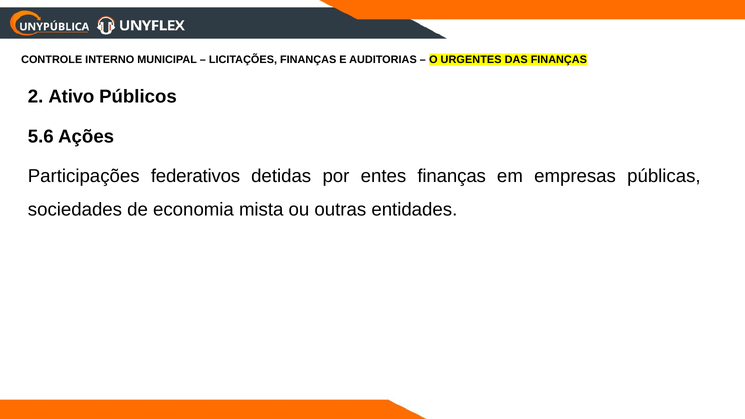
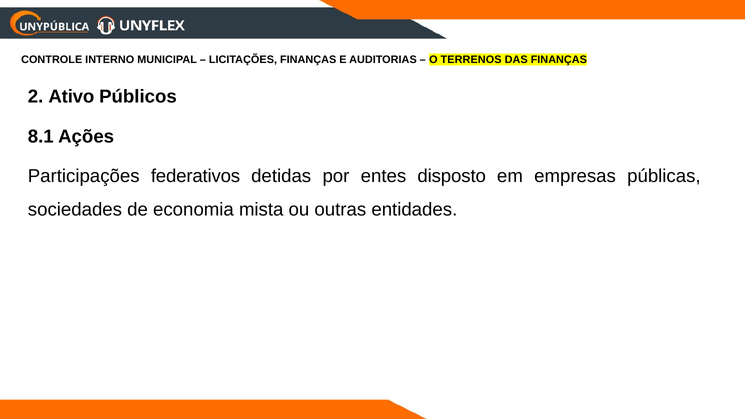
URGENTES: URGENTES -> TERRENOS (471, 60)
5.6: 5.6 -> 8.1 (41, 136)
entes finanças: finanças -> disposto (452, 176)
